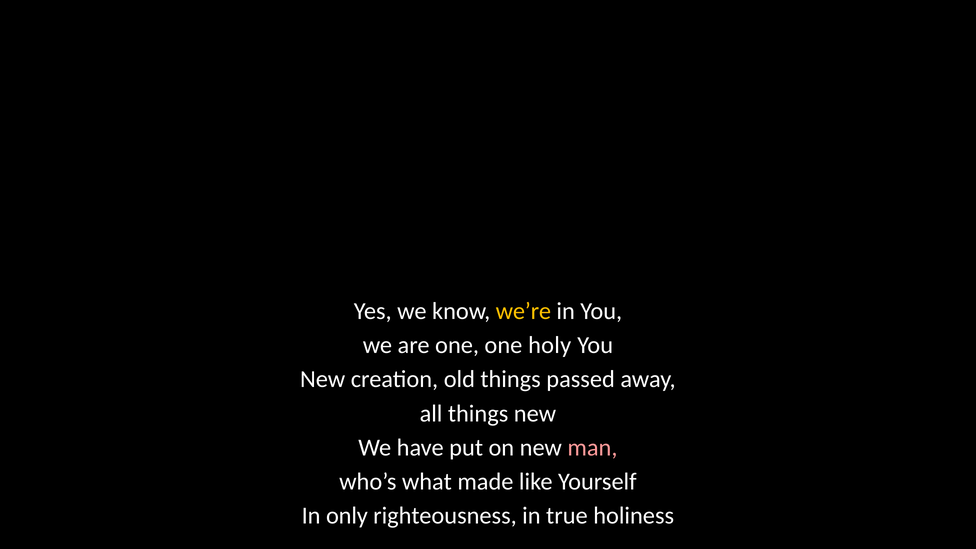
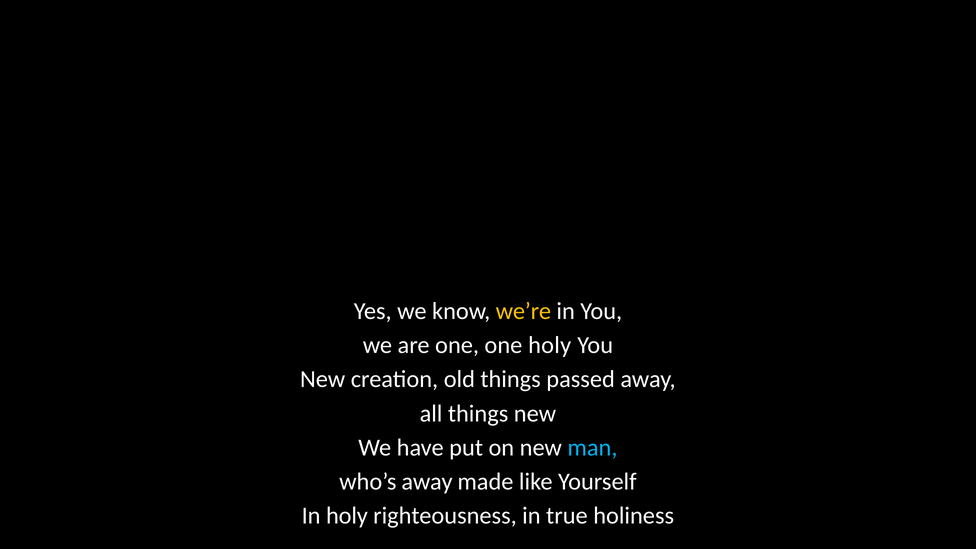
man colour: pink -> light blue (592, 448)
who’s what: what -> away (427, 482)
In only: only -> holy (347, 516)
